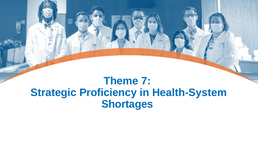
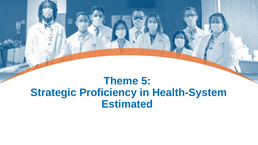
7: 7 -> 5 (146, 81)
Shortages: Shortages -> Estimated (127, 104)
